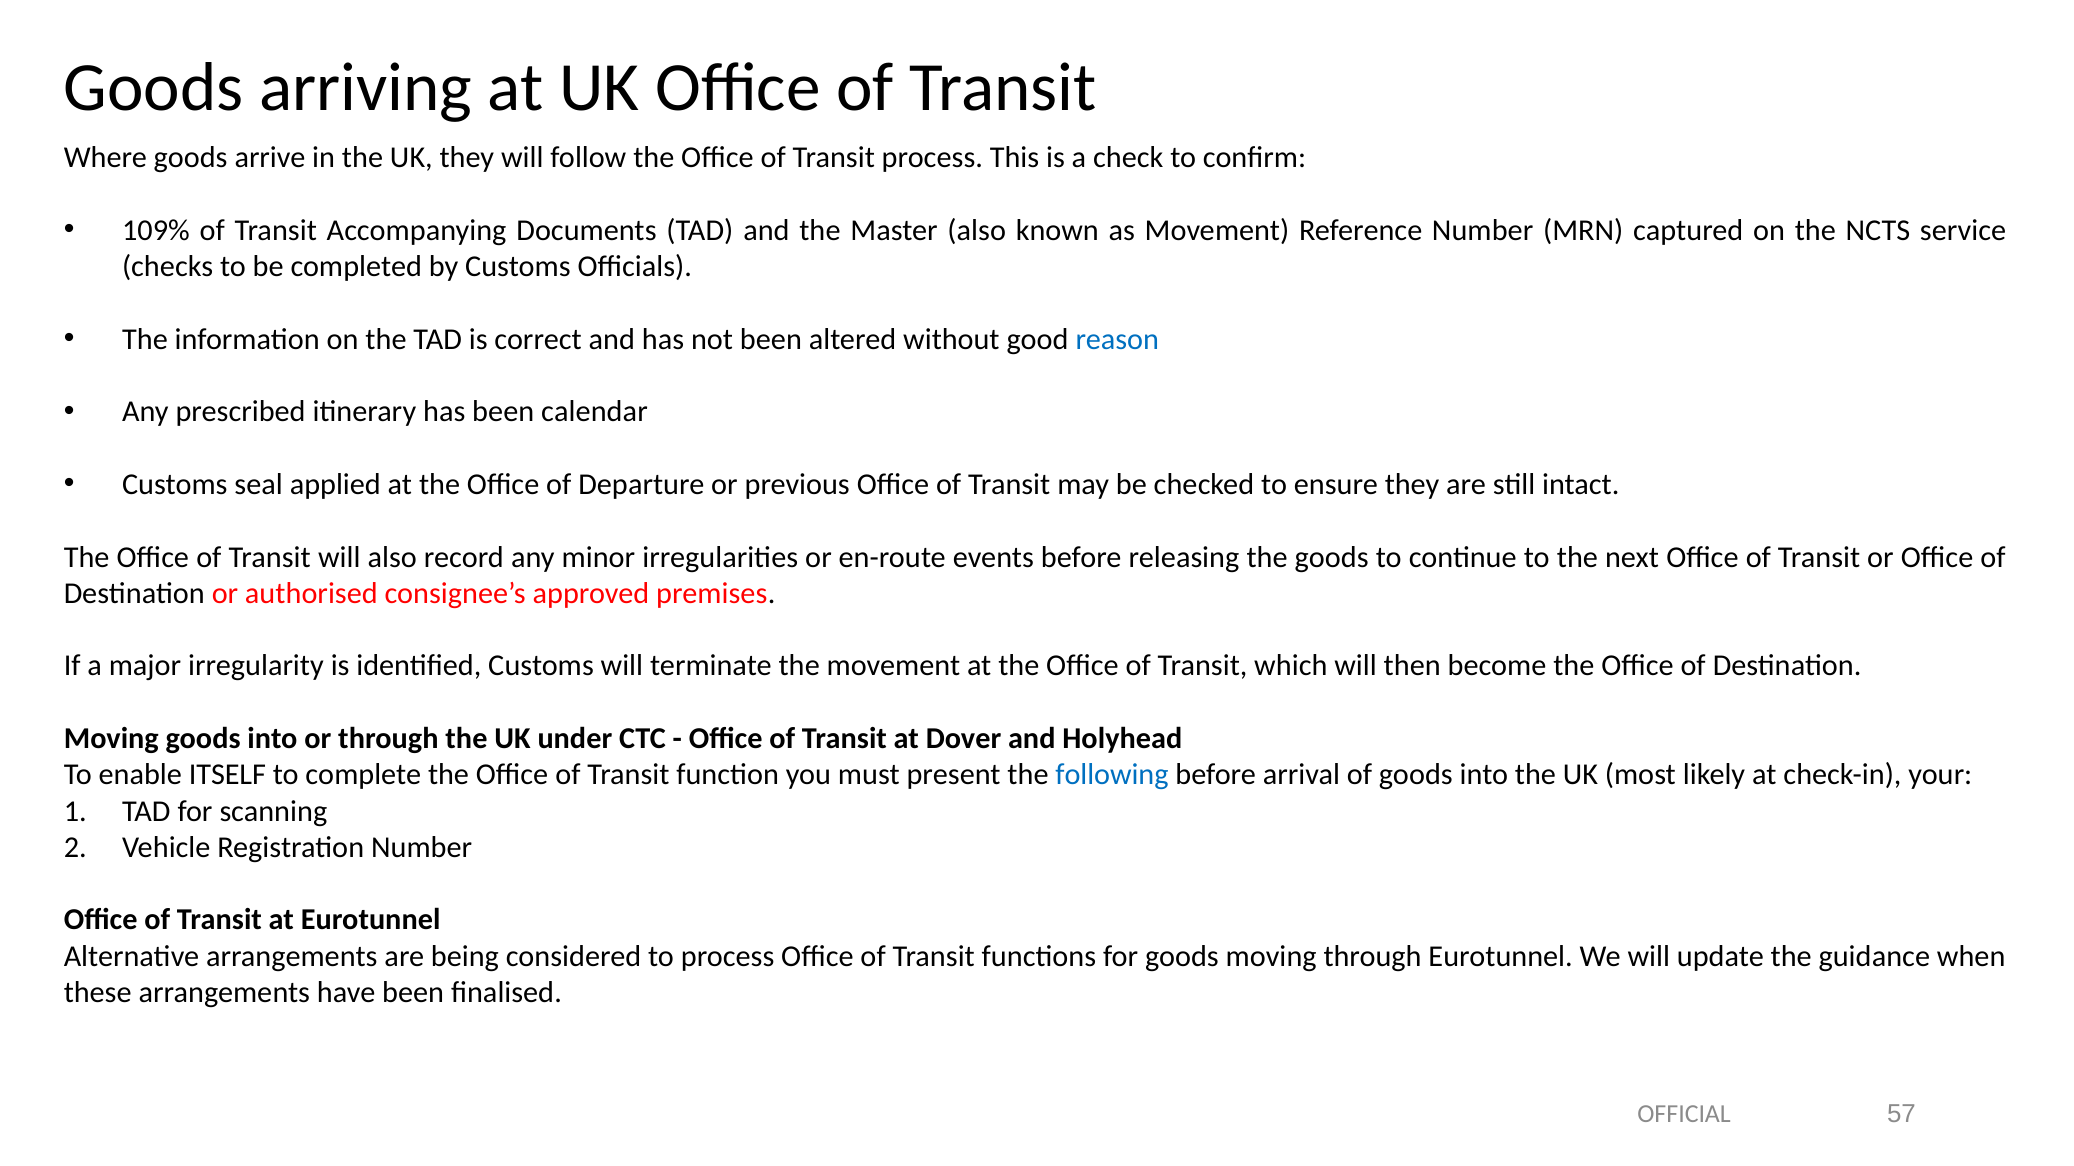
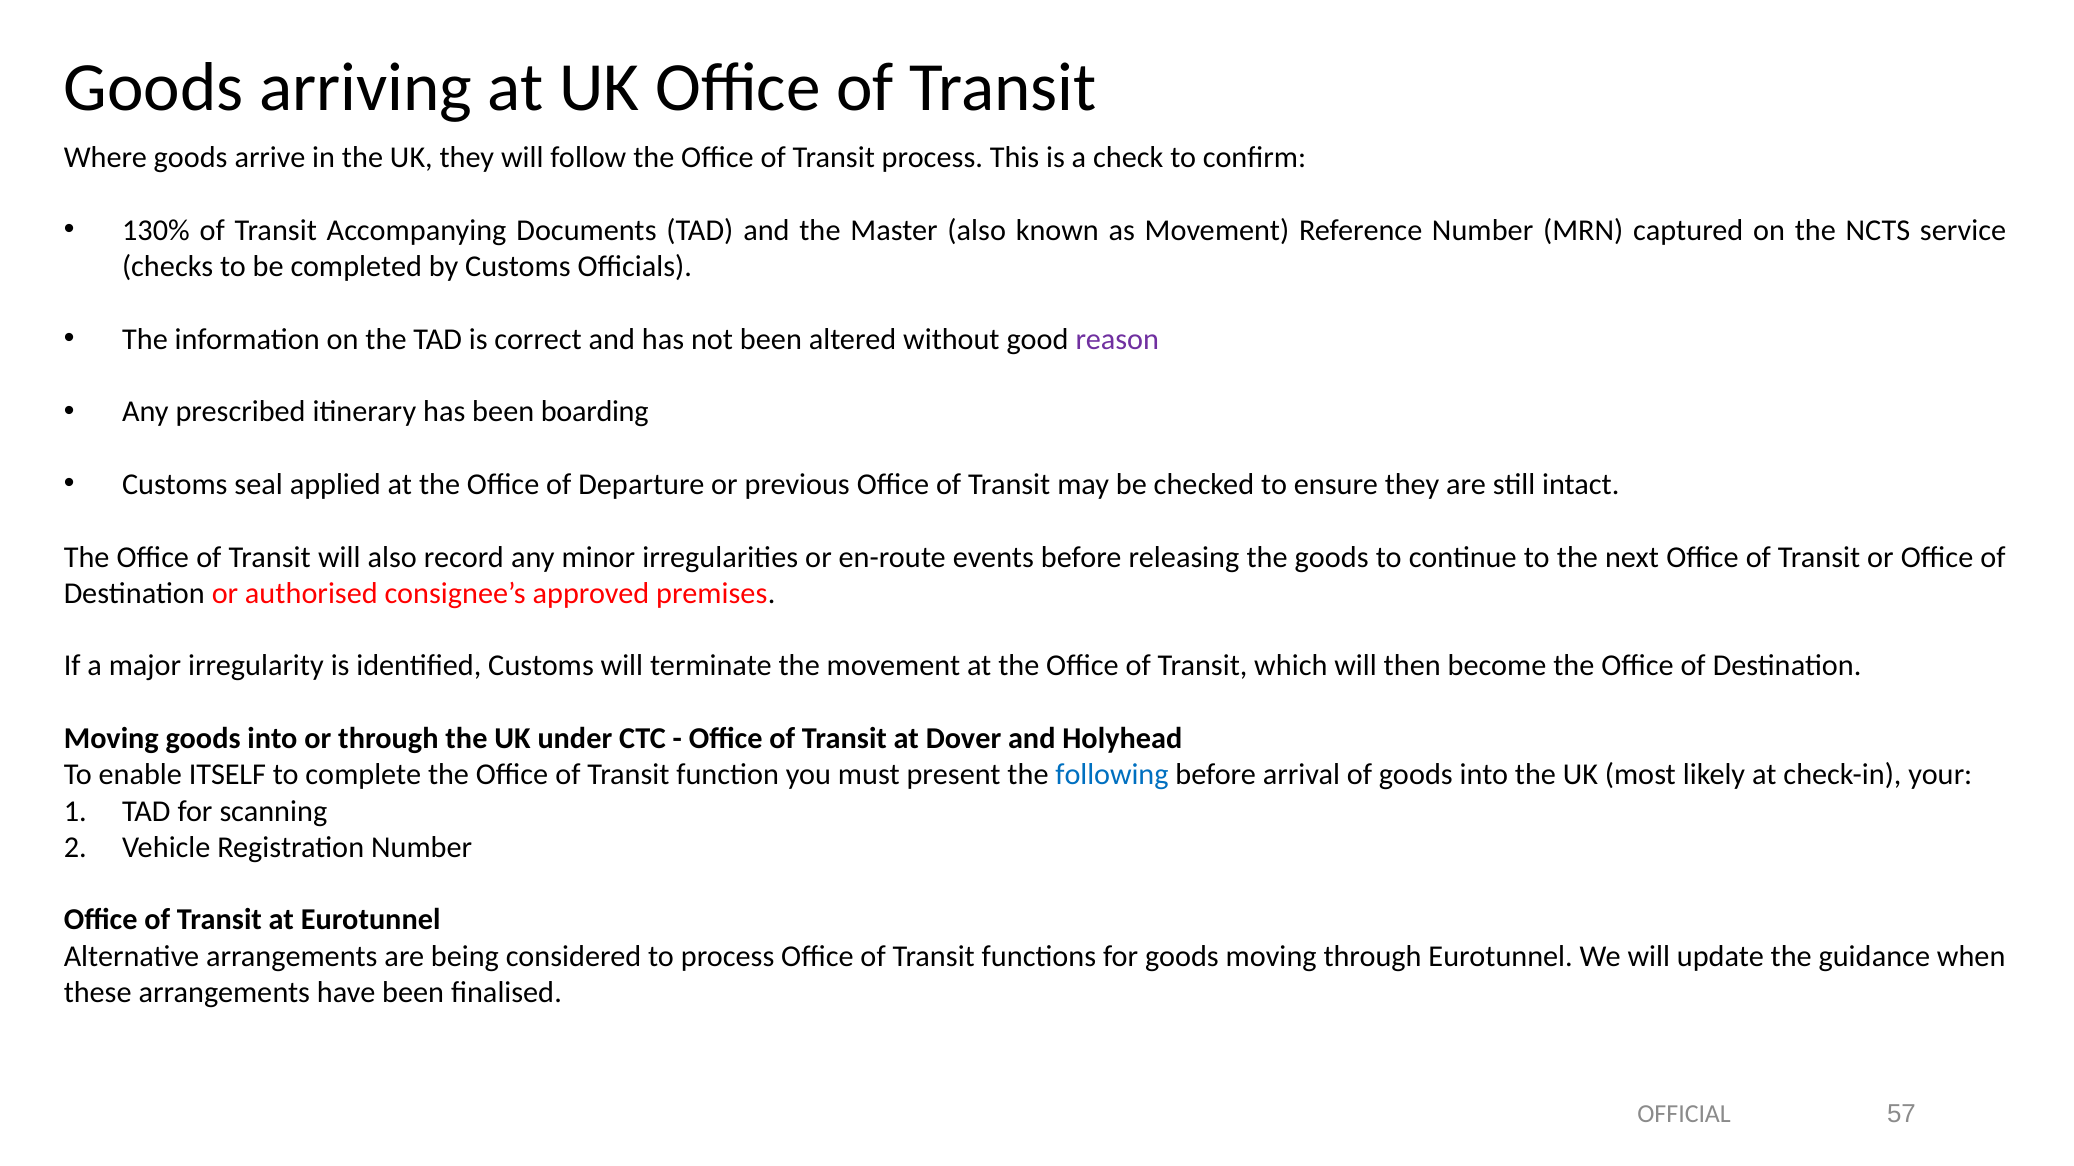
109%: 109% -> 130% (156, 231)
reason colour: blue -> purple (1117, 339)
calendar: calendar -> boarding (595, 412)
